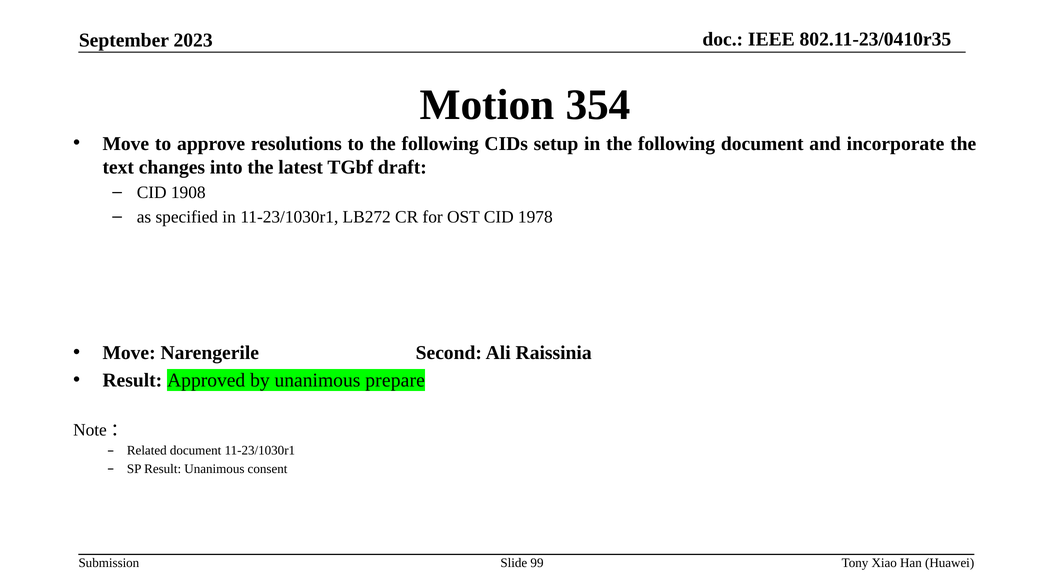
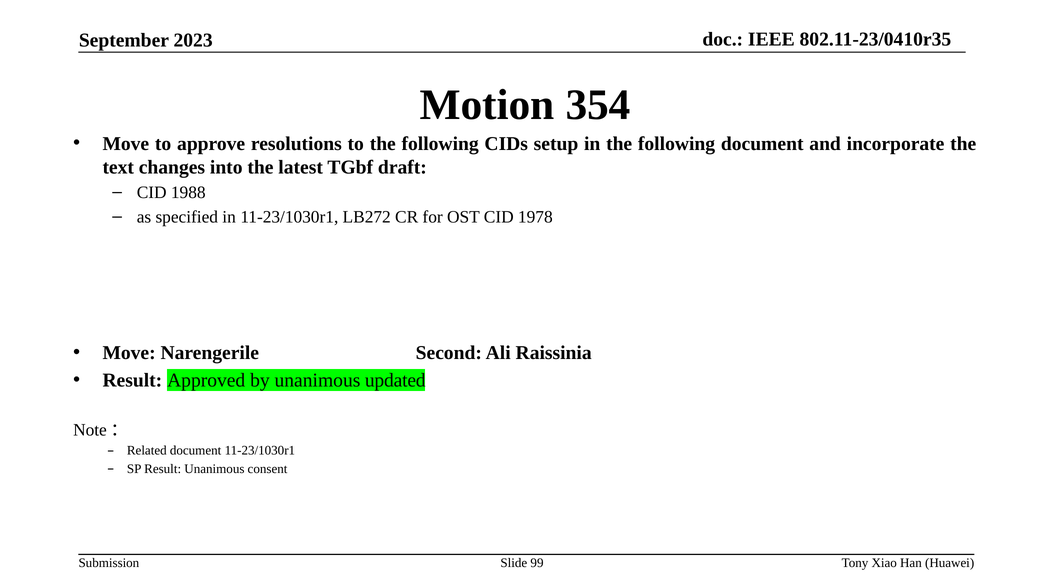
1908: 1908 -> 1988 (188, 193)
prepare: prepare -> updated (395, 380)
